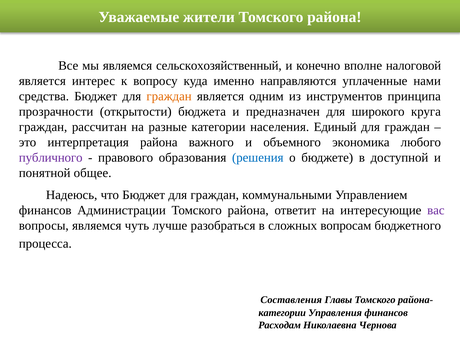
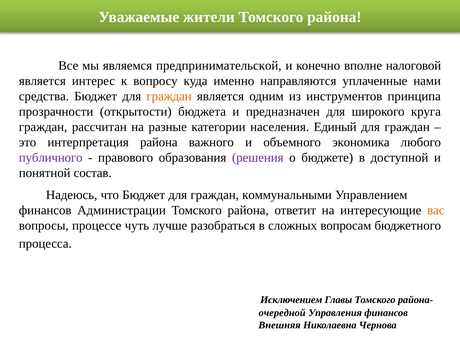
сельскохозяйственный: сельскохозяйственный -> предпринимательской (219, 66)
решения colour: blue -> purple (258, 158)
общее: общее -> состав (93, 173)
вас colour: purple -> orange (436, 210)
вопросы являемся: являемся -> процессе (97, 226)
Составления: Составления -> Исключением (291, 300)
категории: категории -> очередной (282, 313)
Расходам: Расходам -> Внешняя (280, 325)
